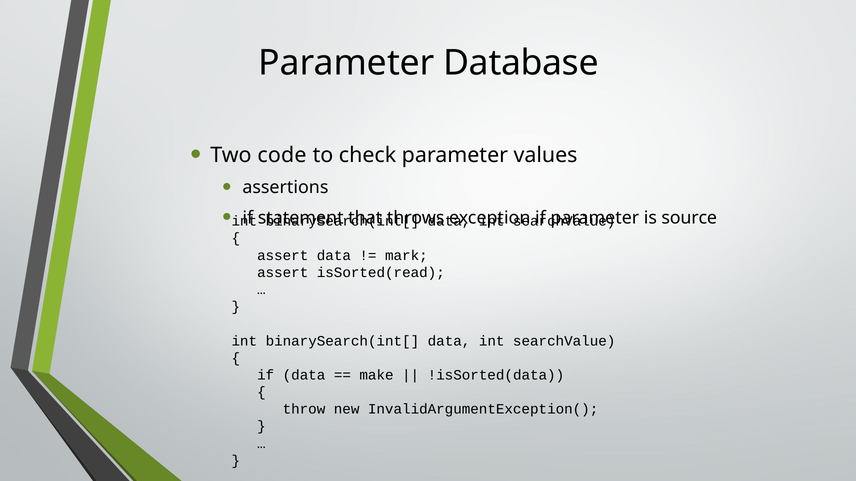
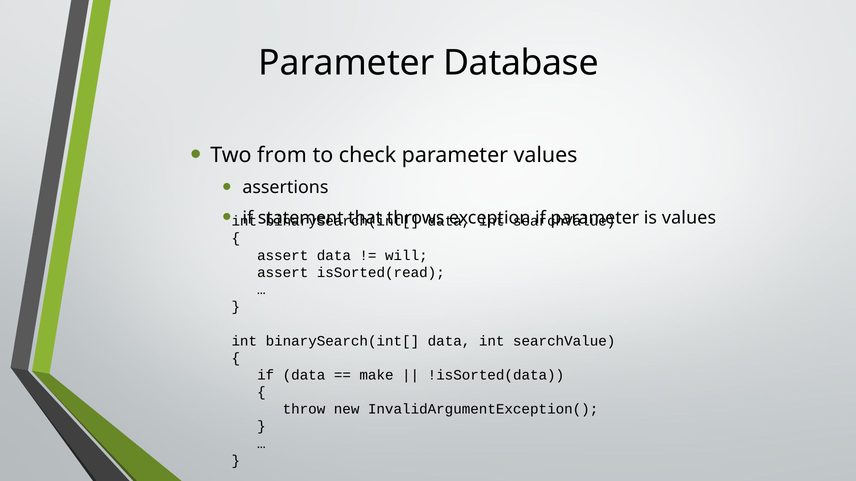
code: code -> from (282, 155)
is source: source -> values (689, 218)
mark: mark -> will (406, 256)
